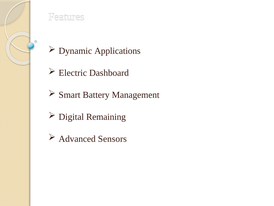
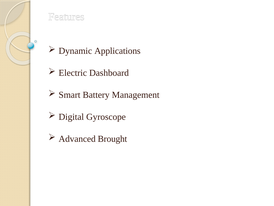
Remaining: Remaining -> Gyroscope (106, 117)
Sensors: Sensors -> Brought (112, 139)
